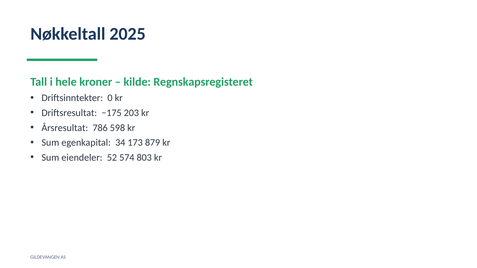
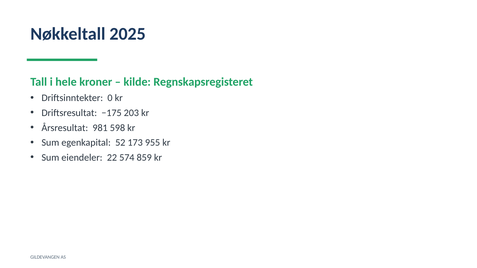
786: 786 -> 981 (100, 128)
34: 34 -> 52 (120, 143)
879: 879 -> 955 (153, 143)
52: 52 -> 22 (112, 158)
803: 803 -> 859 (144, 158)
